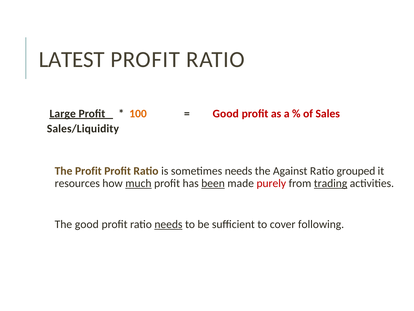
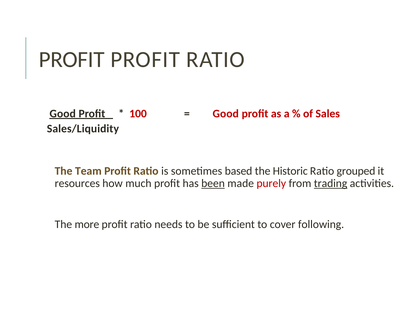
LATEST: LATEST -> PROFIT (72, 59)
Large: Large -> Good (63, 113)
100 colour: orange -> red (138, 113)
The Profit: Profit -> Team (88, 171)
sometimes needs: needs -> based (239, 171)
Against: Against -> Historic (290, 171)
much underline: present -> none (138, 183)
The good: good -> more (87, 224)
needs underline: present -> none (168, 224)
